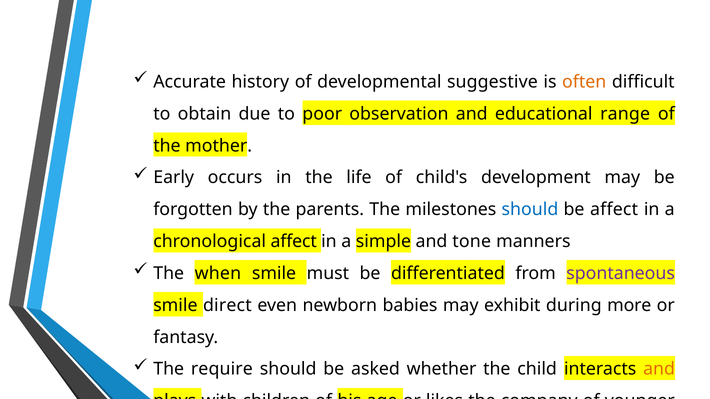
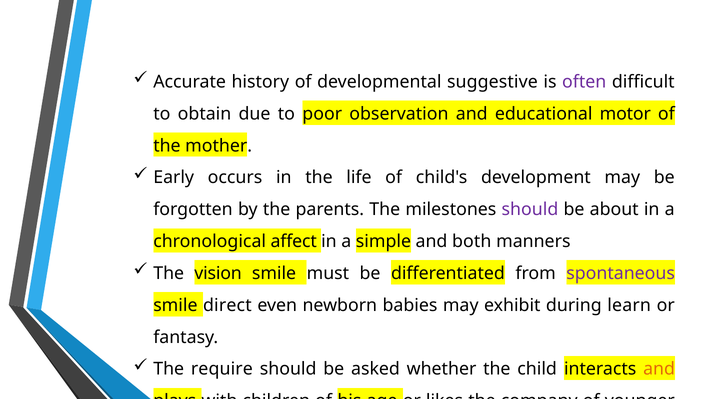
often colour: orange -> purple (584, 82)
range: range -> motor (625, 114)
should colour: blue -> purple (530, 210)
be affect: affect -> about (614, 210)
tone: tone -> both (472, 242)
when: when -> vision (218, 274)
more: more -> learn (629, 306)
